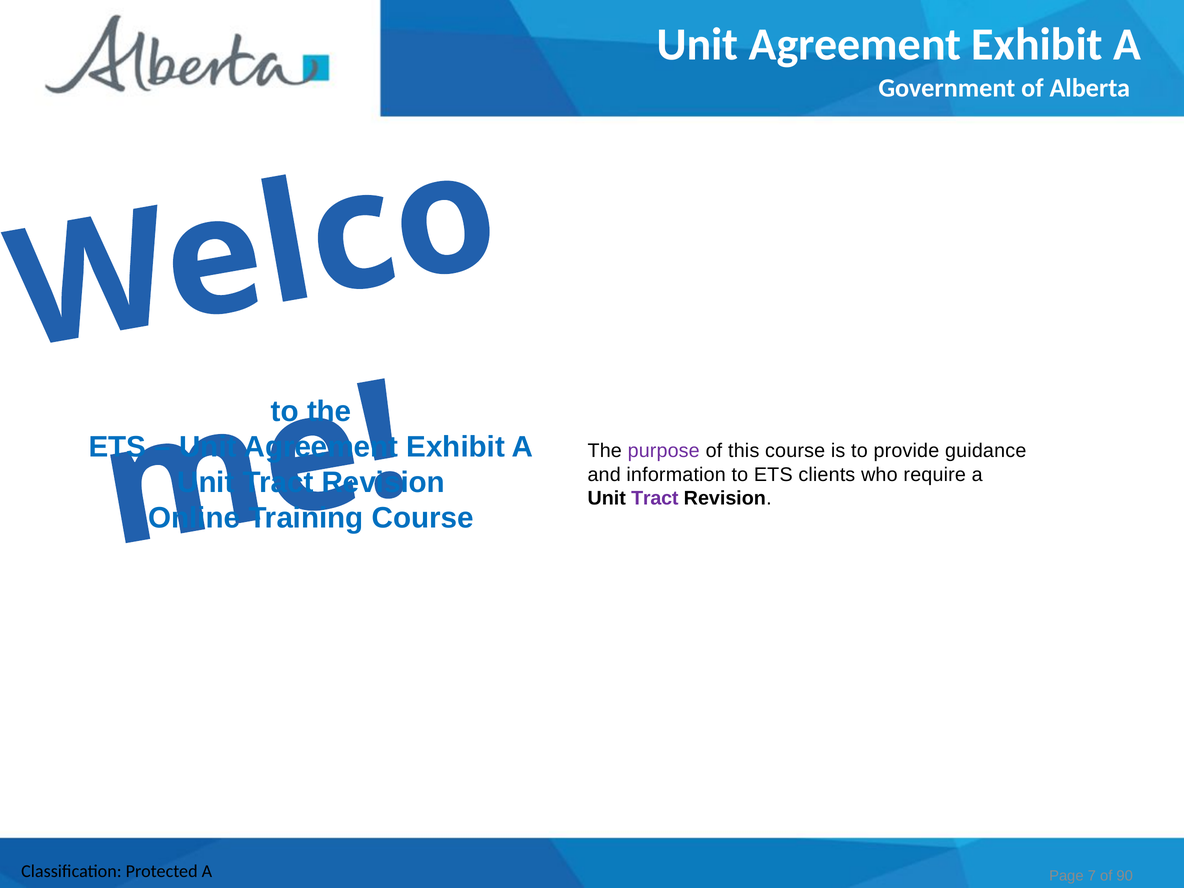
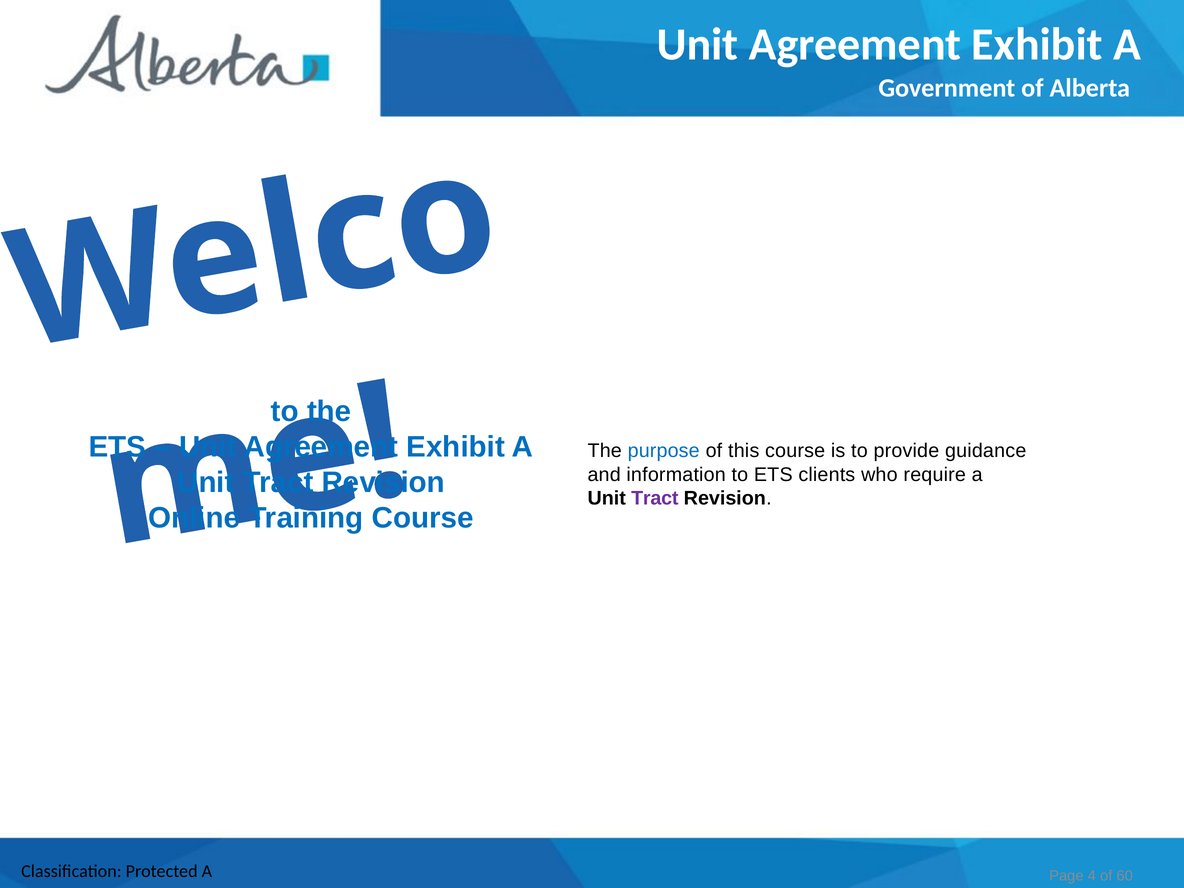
purpose colour: purple -> blue (664, 451)
7: 7 -> 4 (1092, 876)
90: 90 -> 60 (1125, 876)
